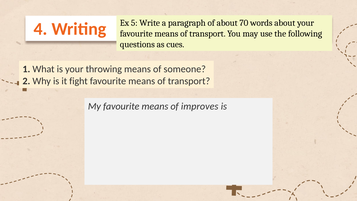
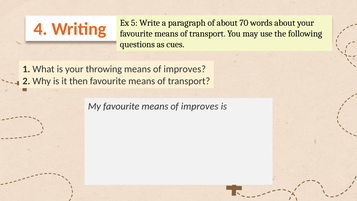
someone: someone -> improves (185, 69)
fight: fight -> then (79, 81)
